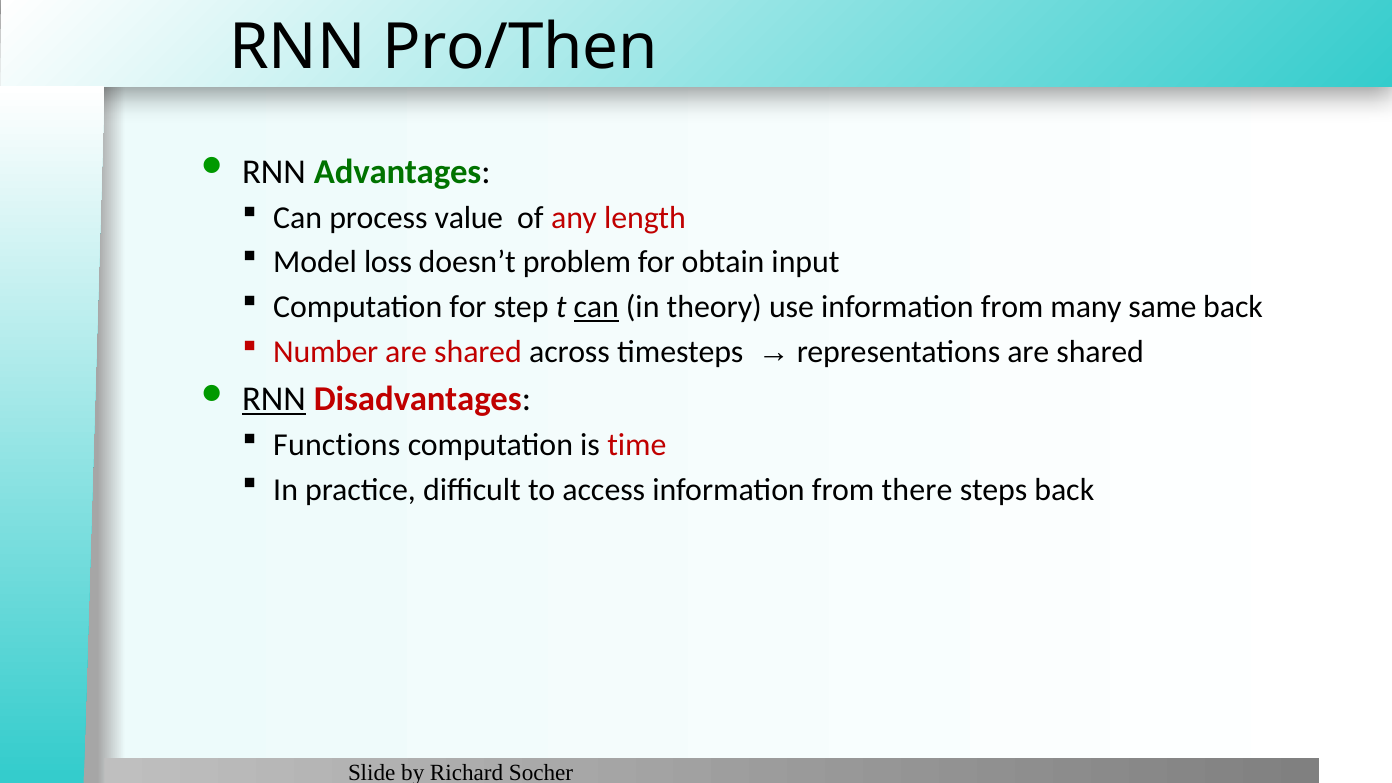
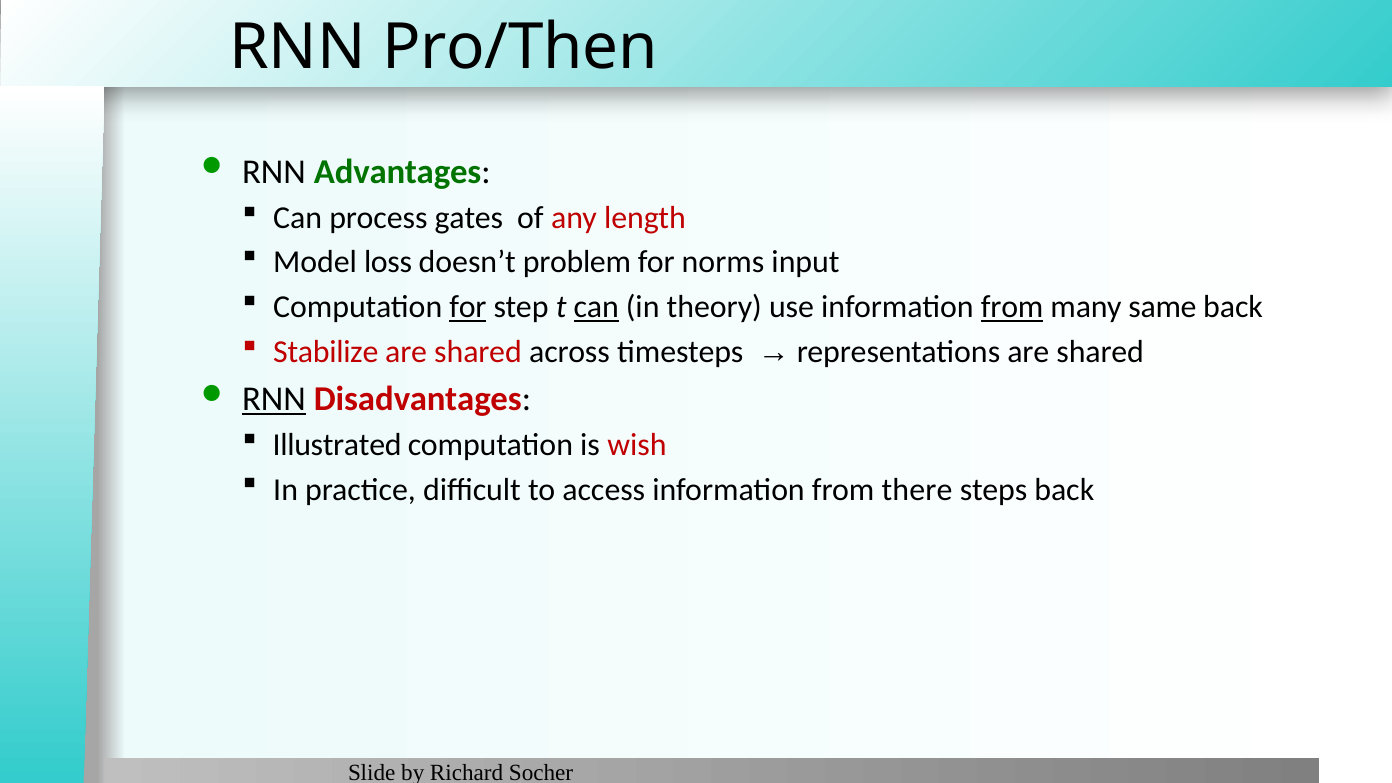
value: value -> gates (469, 218)
obtain: obtain -> norms (723, 262)
for underline: none -> present (468, 307)
from underline: none -> present (1012, 307)
Number: Number -> Stabilize (326, 352)
Functions: Functions -> Illustrated (337, 445)
time: time -> wish (637, 445)
